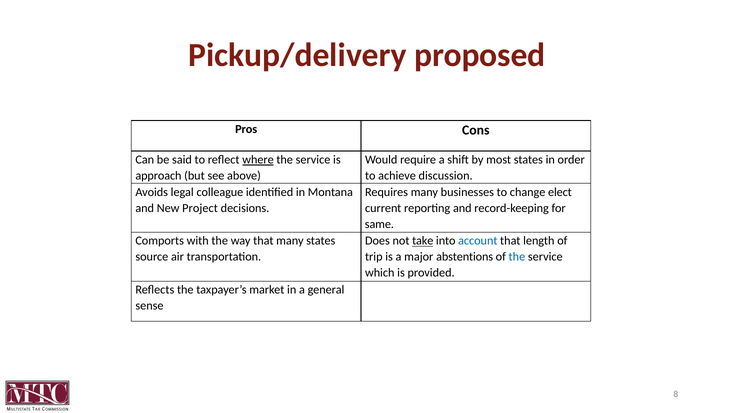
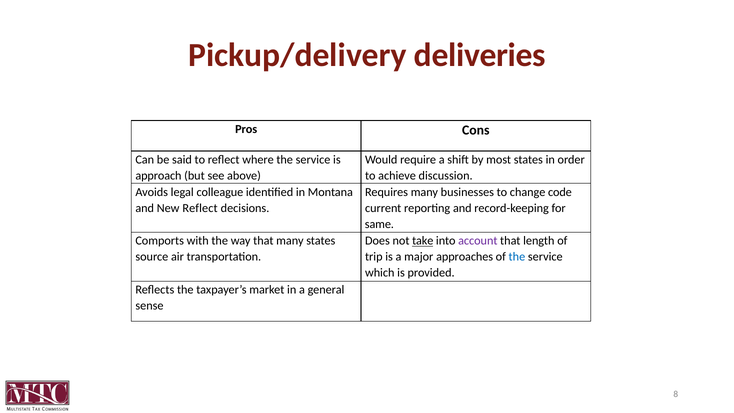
proposed: proposed -> deliveries (480, 55)
where underline: present -> none (258, 160)
elect: elect -> code (560, 192)
New Project: Project -> Reflect (200, 208)
account colour: blue -> purple (478, 241)
abstentions: abstentions -> approaches (465, 257)
